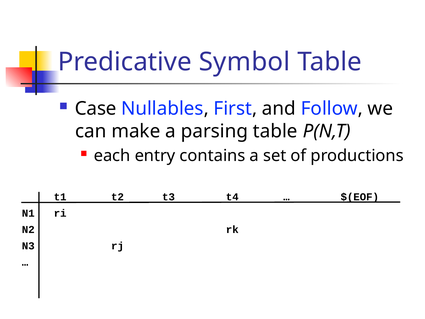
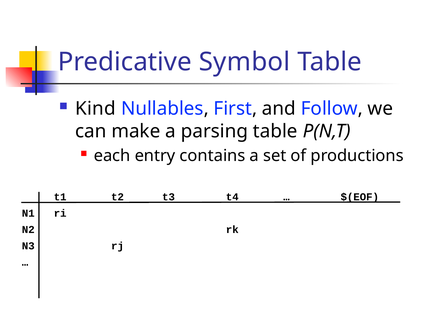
Case: Case -> Kind (96, 109)
